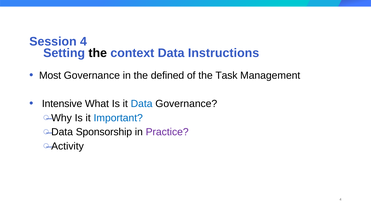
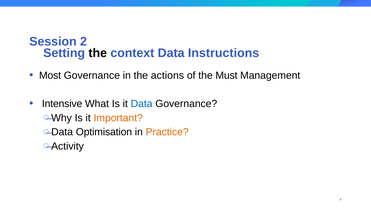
Session 4: 4 -> 2 (83, 41)
defined: defined -> actions (167, 75)
Task: Task -> Must (226, 75)
Important colour: blue -> orange (118, 118)
Sponsorship: Sponsorship -> Optimisation (104, 132)
Practice colour: purple -> orange (167, 132)
